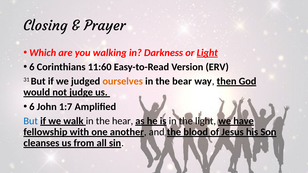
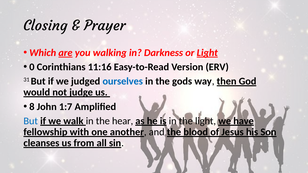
are underline: none -> present (65, 53)
6: 6 -> 0 (32, 67)
11:60: 11:60 -> 11:16 (100, 67)
ourselves colour: orange -> blue (123, 81)
bear: bear -> gods (182, 81)
6: 6 -> 8 (32, 107)
